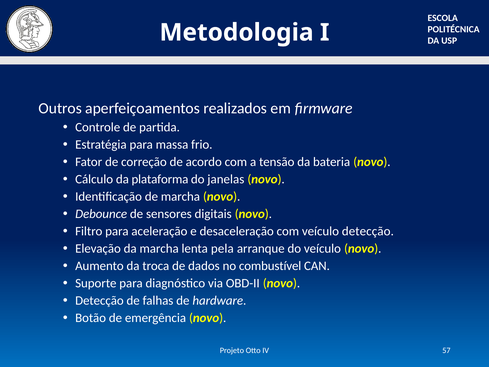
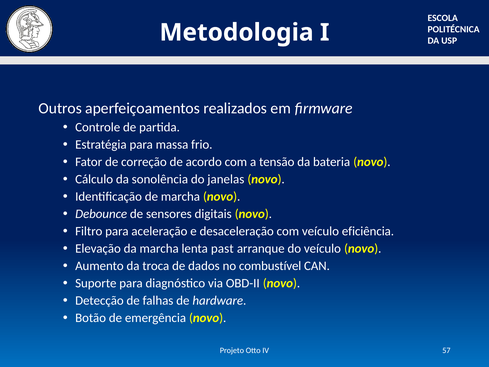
plataforma: plataforma -> sonolência (160, 179)
veículo detecção: detecção -> eficiência (368, 231)
pela: pela -> past (222, 249)
